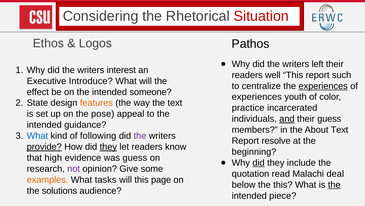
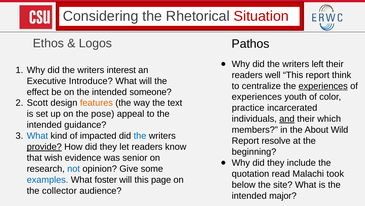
such: such -> think (342, 75)
State: State -> Scott (37, 103)
their guess: guess -> which (329, 119)
About Text: Text -> Wild (339, 129)
following: following -> impacted (98, 135)
the colour: purple -> blue (140, 135)
they underline: present -> none (108, 146)
high: high -> wish (53, 157)
was guess: guess -> senior (135, 157)
did underline: present -> none (259, 162)
not colour: purple -> blue (74, 168)
deal: deal -> took (335, 173)
examples colour: orange -> blue (48, 179)
tasks: tasks -> foster (106, 179)
the this: this -> site (283, 184)
the underline: present -> none (334, 184)
solutions: solutions -> collector (59, 190)
piece: piece -> major (283, 195)
